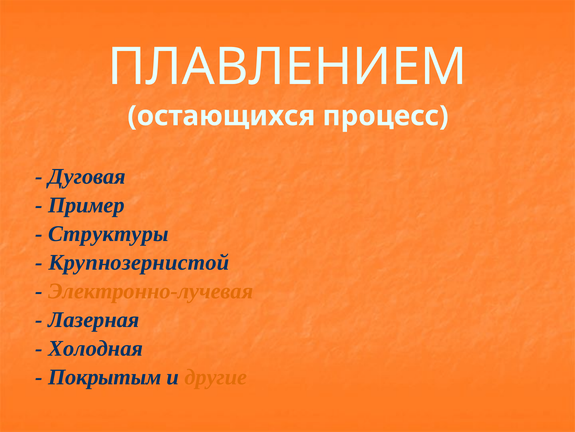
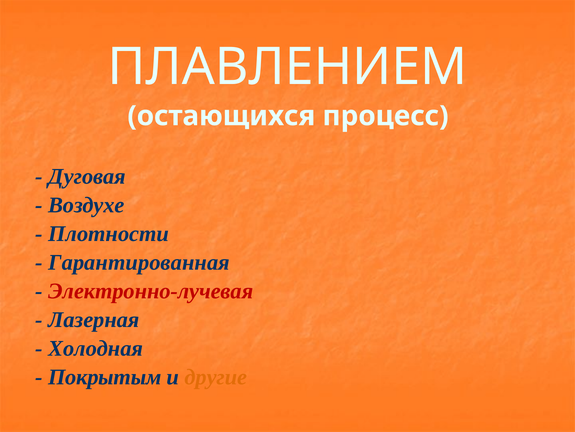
Пример: Пример -> Воздухе (86, 205)
Структуры: Структуры -> Плотности (109, 233)
Крупнозернистой: Крупнозернистой -> Гарантированная (139, 262)
Электронно-лучевая colour: orange -> red (151, 291)
